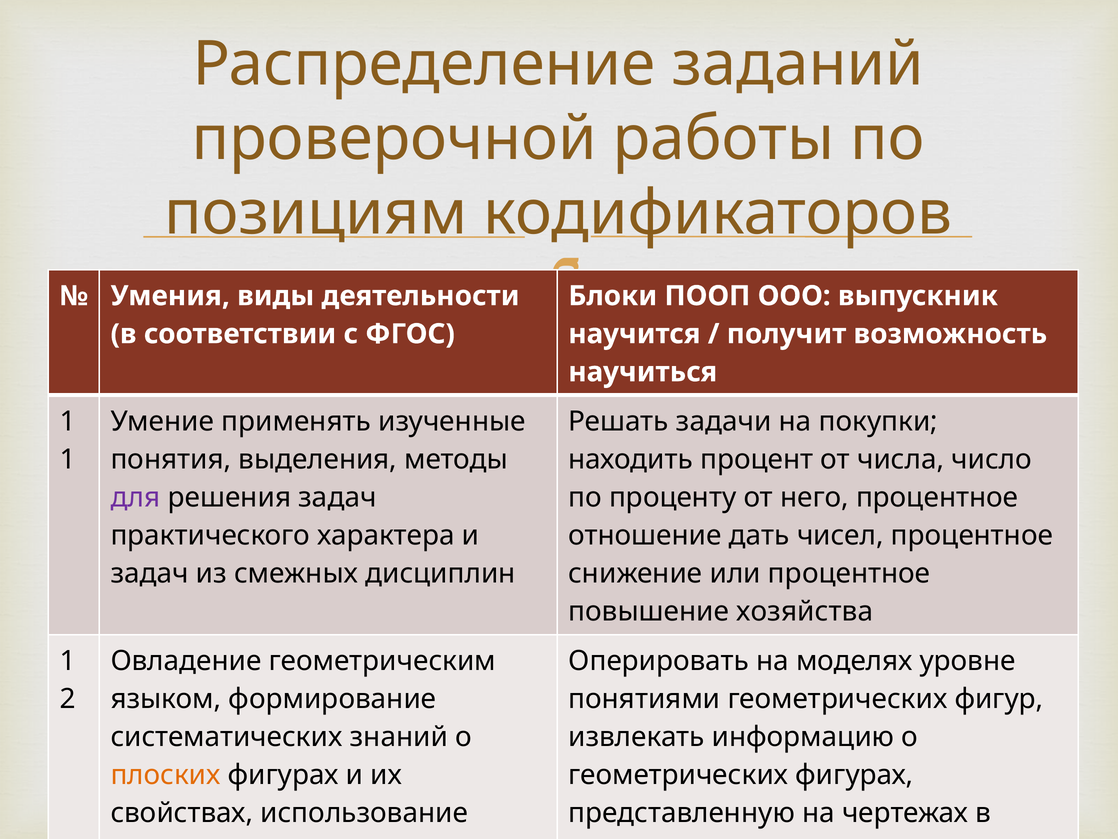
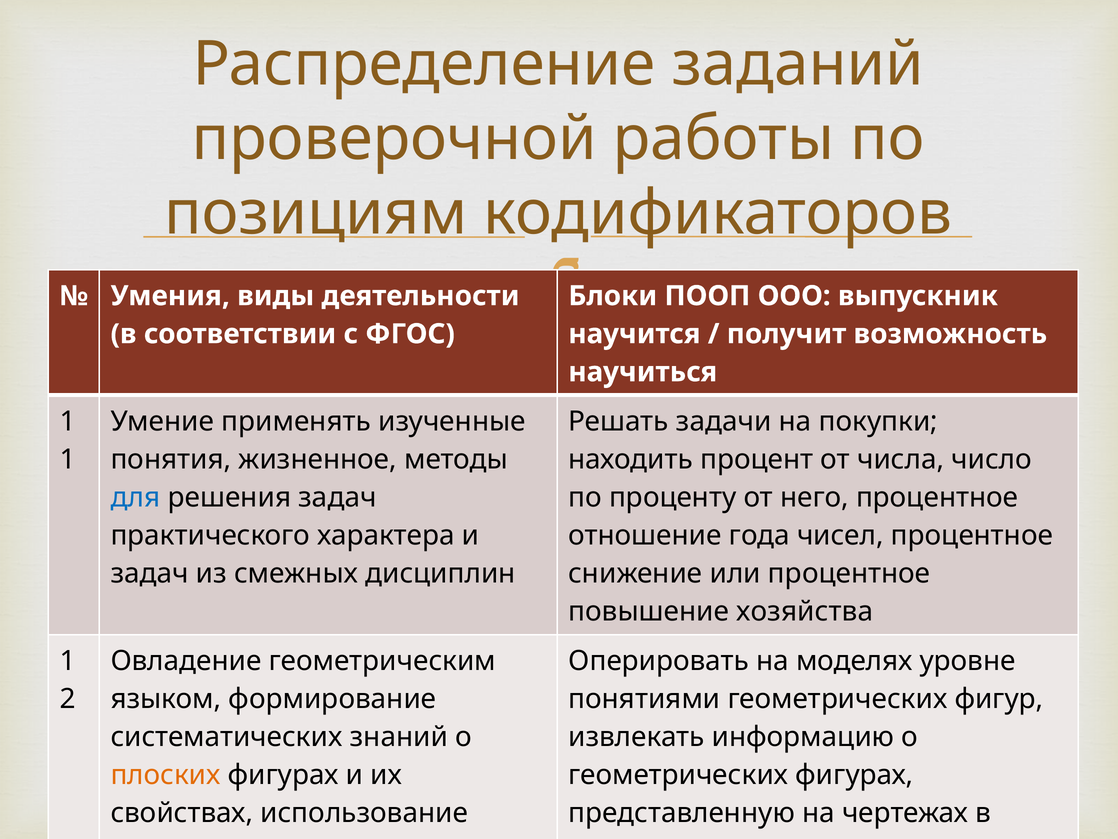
выделения: выделения -> жизненное (318, 459)
для colour: purple -> blue (135, 497)
дать: дать -> года (759, 535)
